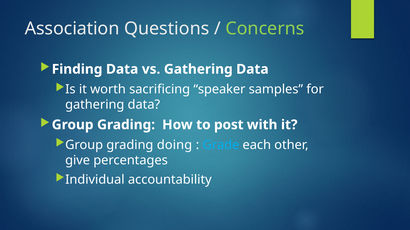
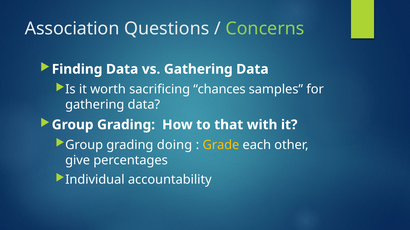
speaker: speaker -> chances (219, 89)
post: post -> that (229, 125)
Grade colour: light blue -> yellow (221, 145)
